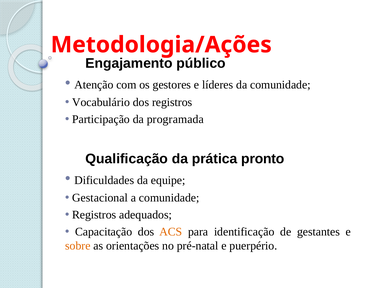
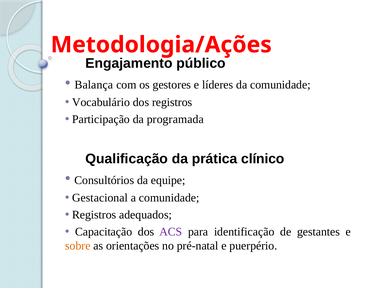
Atenção: Atenção -> Balança (94, 85)
pronto: pronto -> clínico (263, 159)
Dificuldades: Dificuldades -> Consultórios (104, 180)
ACS colour: orange -> purple (171, 232)
